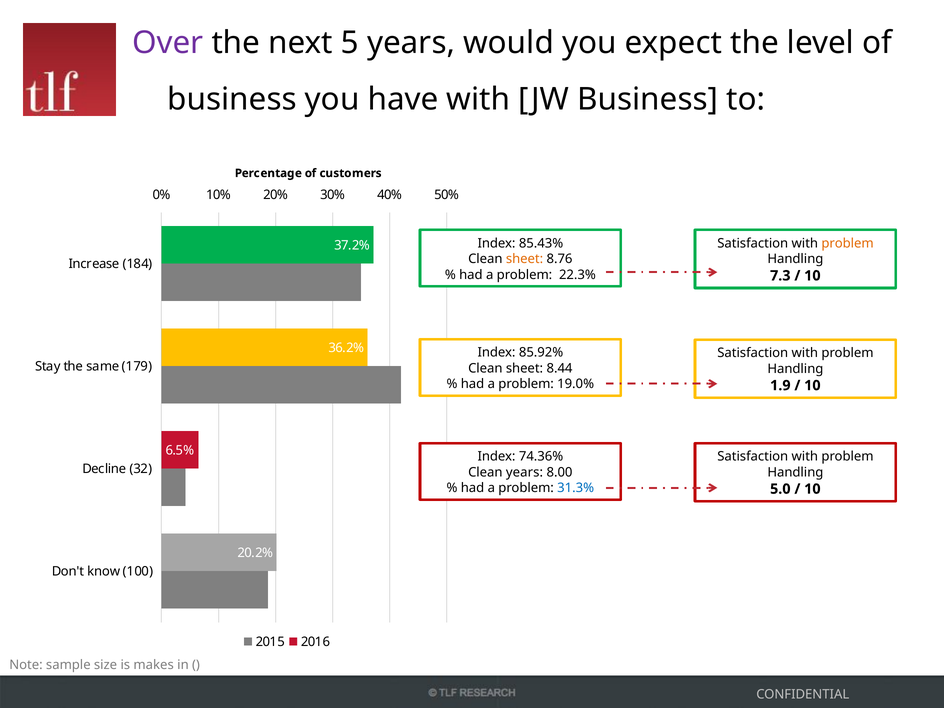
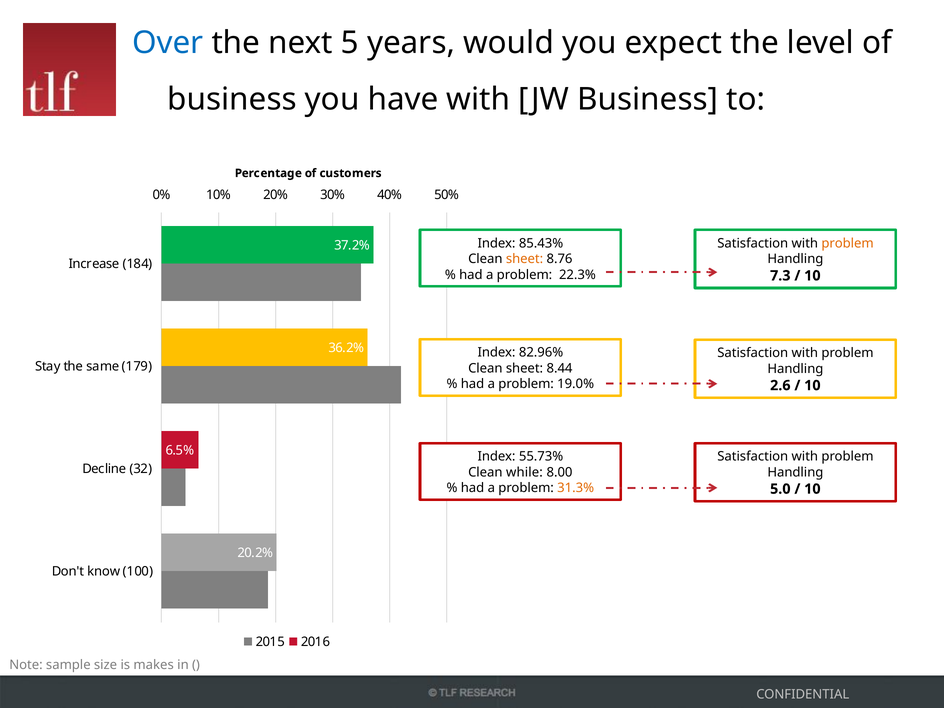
Over colour: purple -> blue (168, 43)
85.92%: 85.92% -> 82.96% (541, 353)
1.9: 1.9 -> 2.6 (780, 385)
74.36%: 74.36% -> 55.73% (541, 457)
Clean years: years -> while (524, 472)
31.3% colour: blue -> orange (576, 488)
